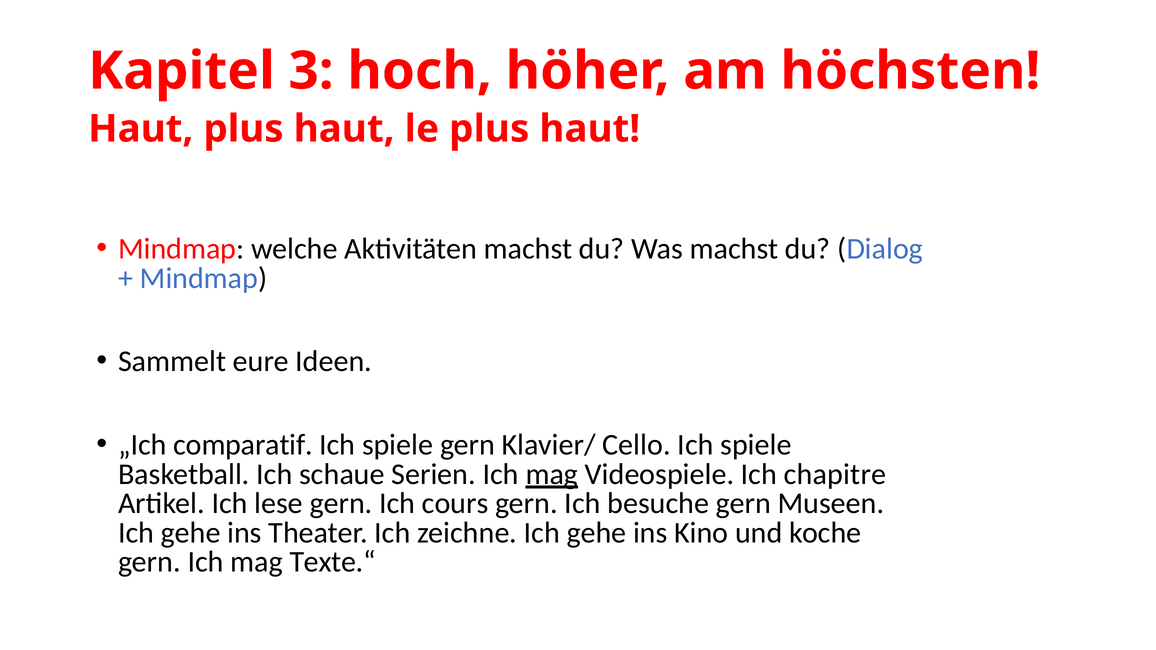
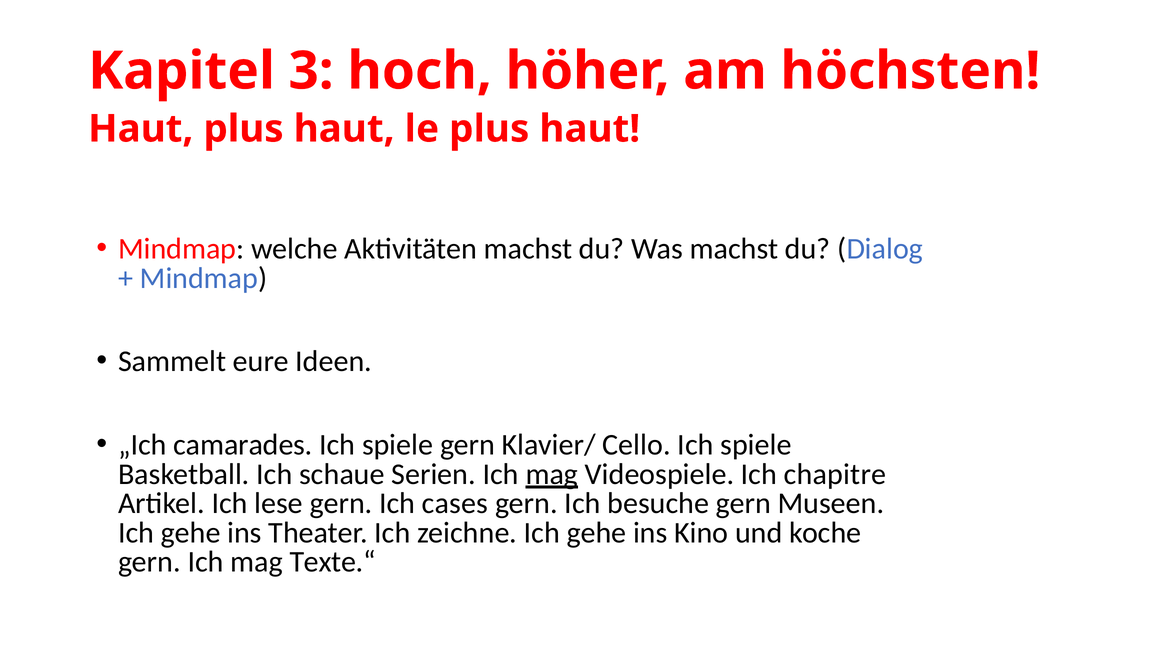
comparatif: comparatif -> camarades (243, 445)
cours: cours -> cases (455, 504)
